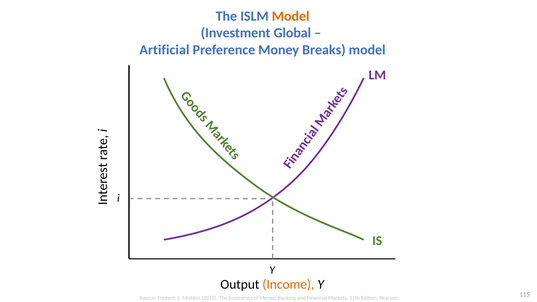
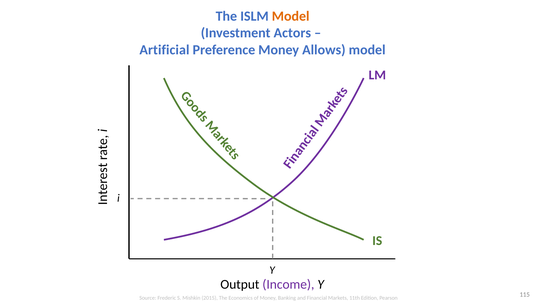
Global: Global -> Actors (292, 33)
Breaks: Breaks -> Allows (324, 50)
Income colour: orange -> purple (288, 284)
